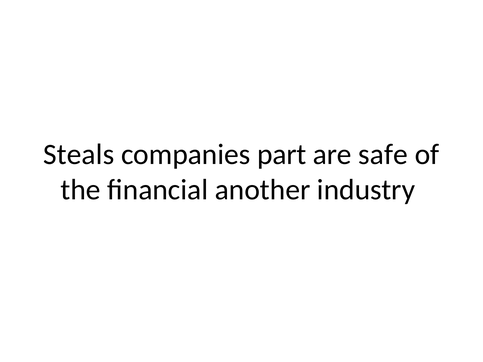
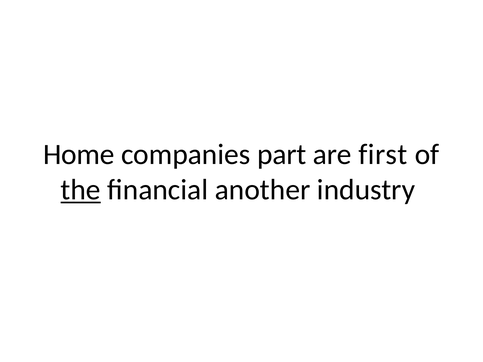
Steals: Steals -> Home (79, 155)
safe: safe -> first (383, 155)
the underline: none -> present (81, 190)
